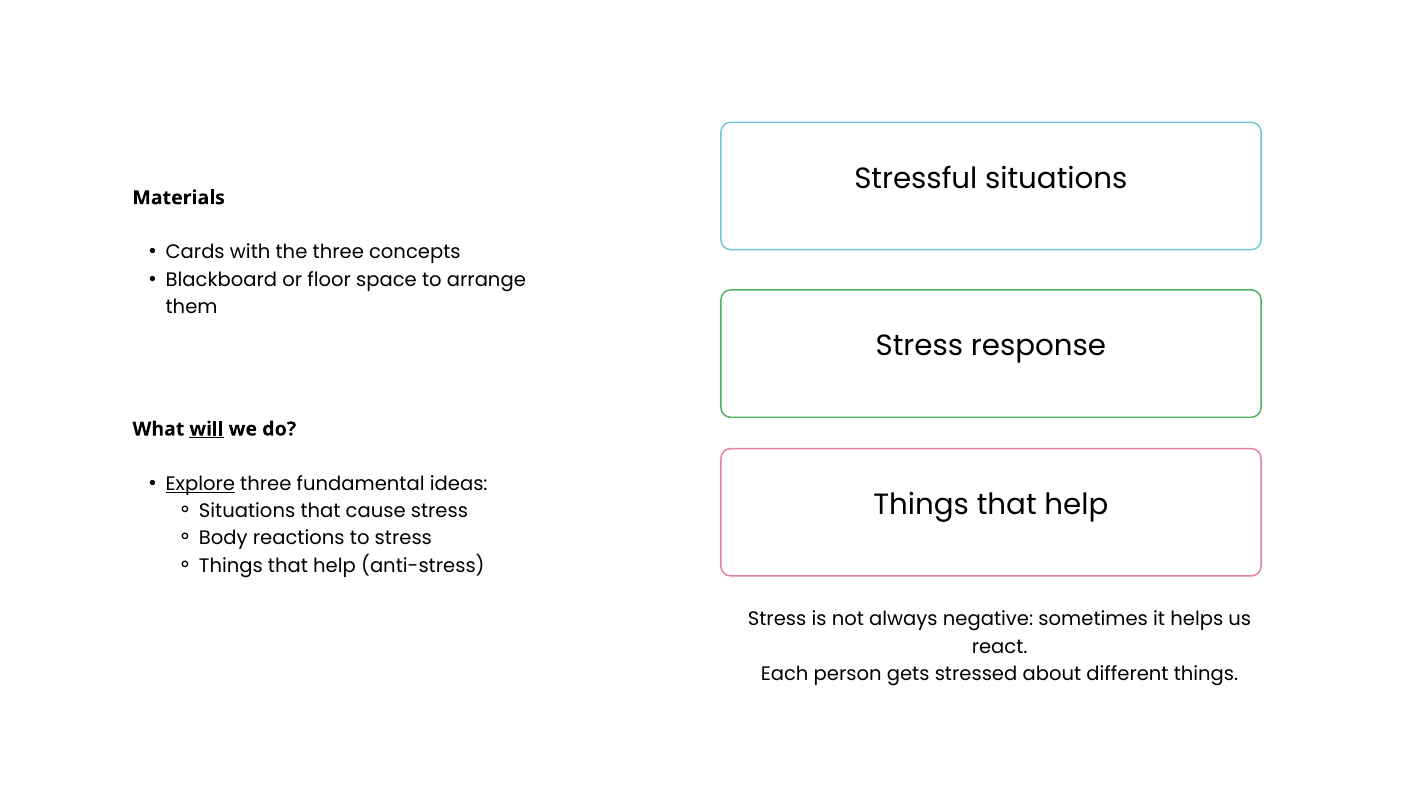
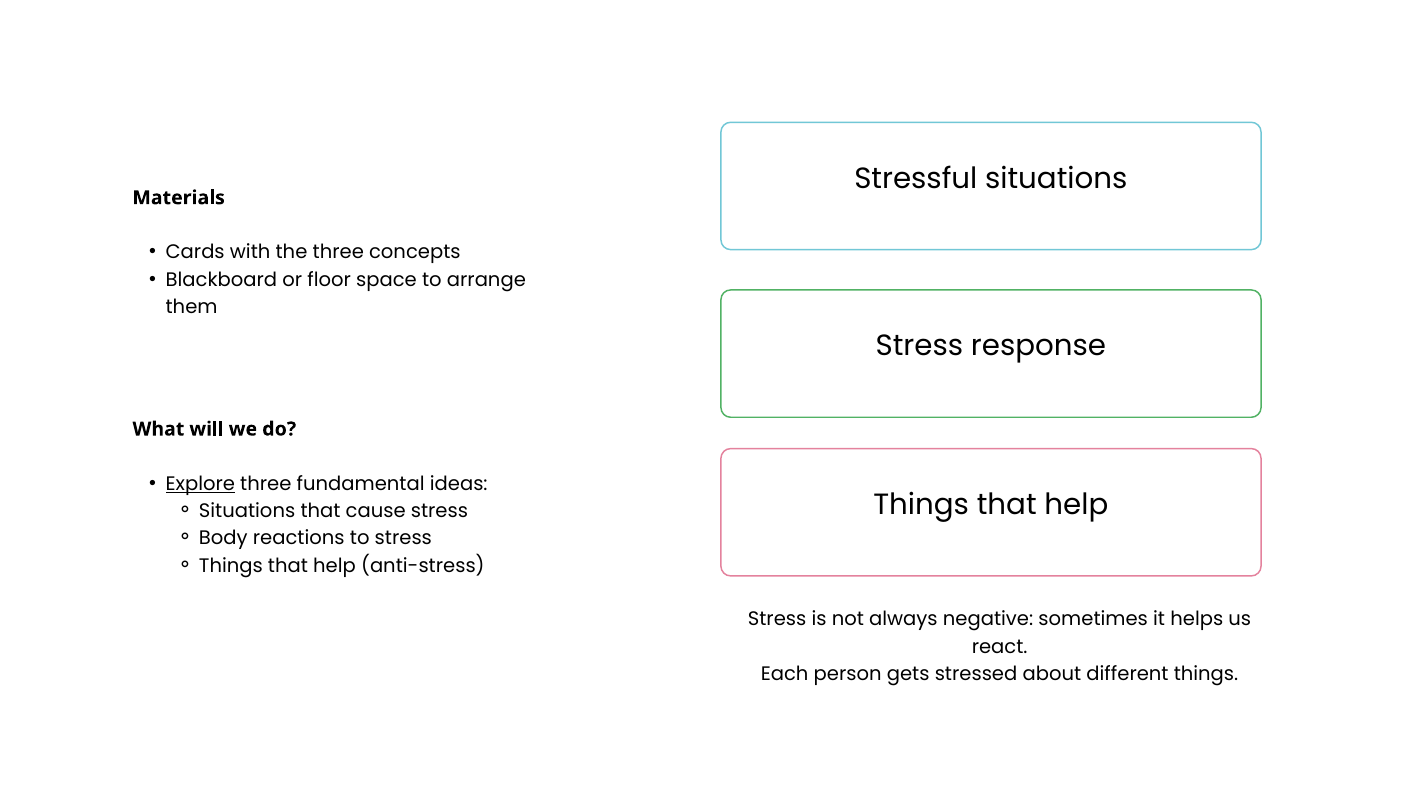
will underline: present -> none (207, 429)
